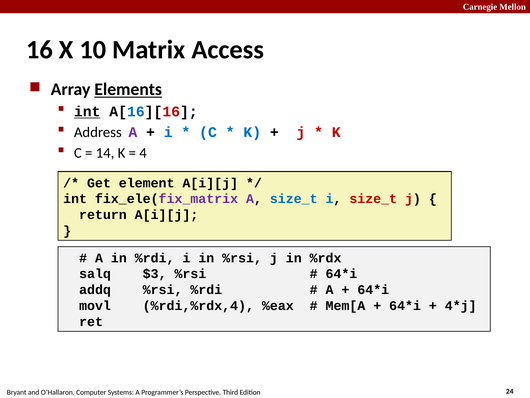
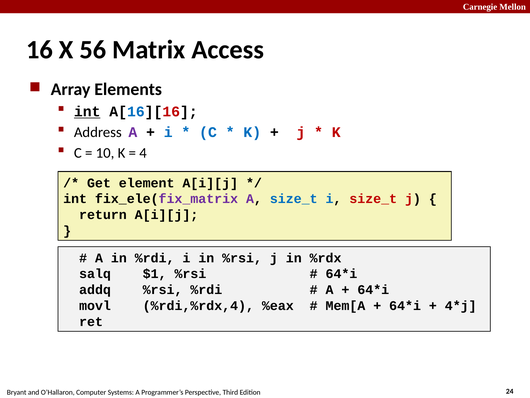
10: 10 -> 56 (93, 50)
Elements underline: present -> none (128, 89)
14: 14 -> 10 (105, 153)
$3: $3 -> $1 (155, 274)
